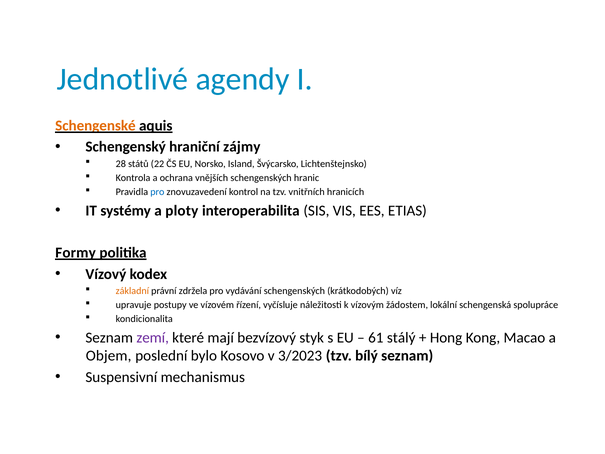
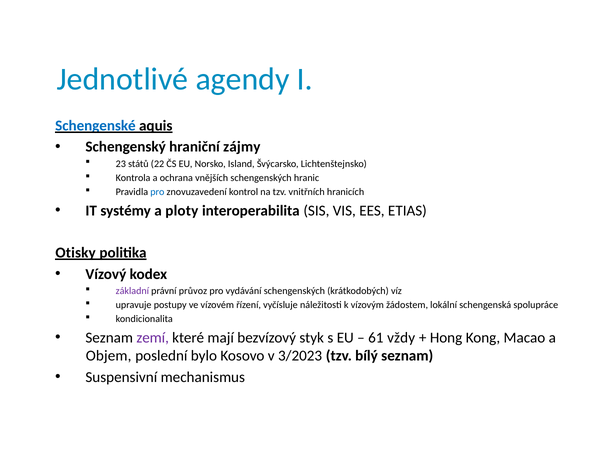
Schengenské colour: orange -> blue (95, 126)
28: 28 -> 23 (121, 164)
Formy: Formy -> Otisky (76, 253)
základní colour: orange -> purple (132, 291)
zdržela: zdržela -> průvoz (193, 291)
stálý: stálý -> vždy (401, 337)
